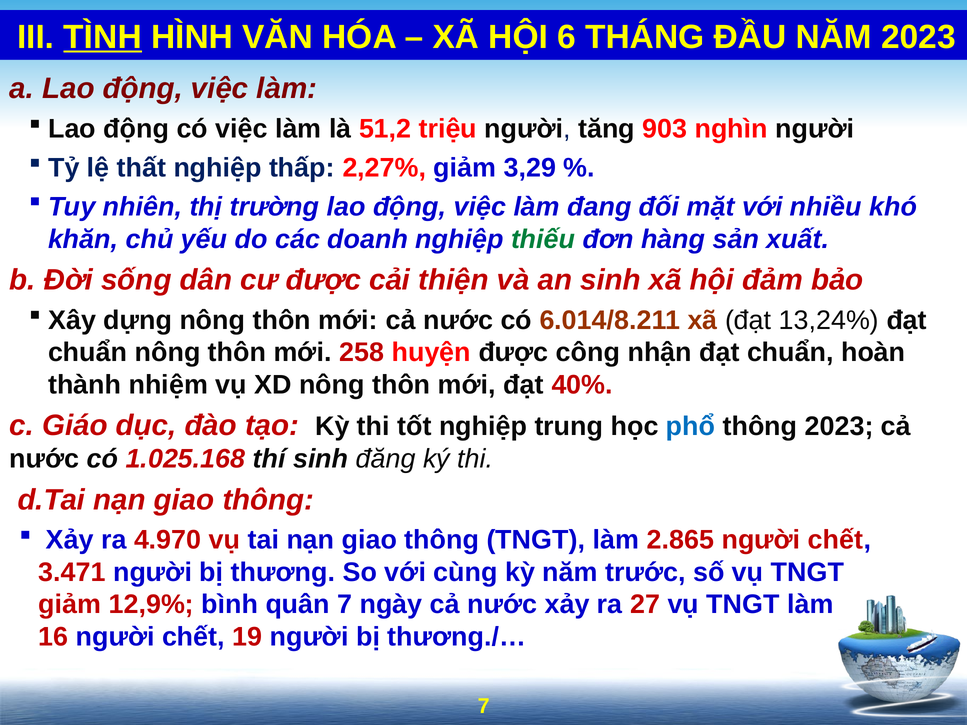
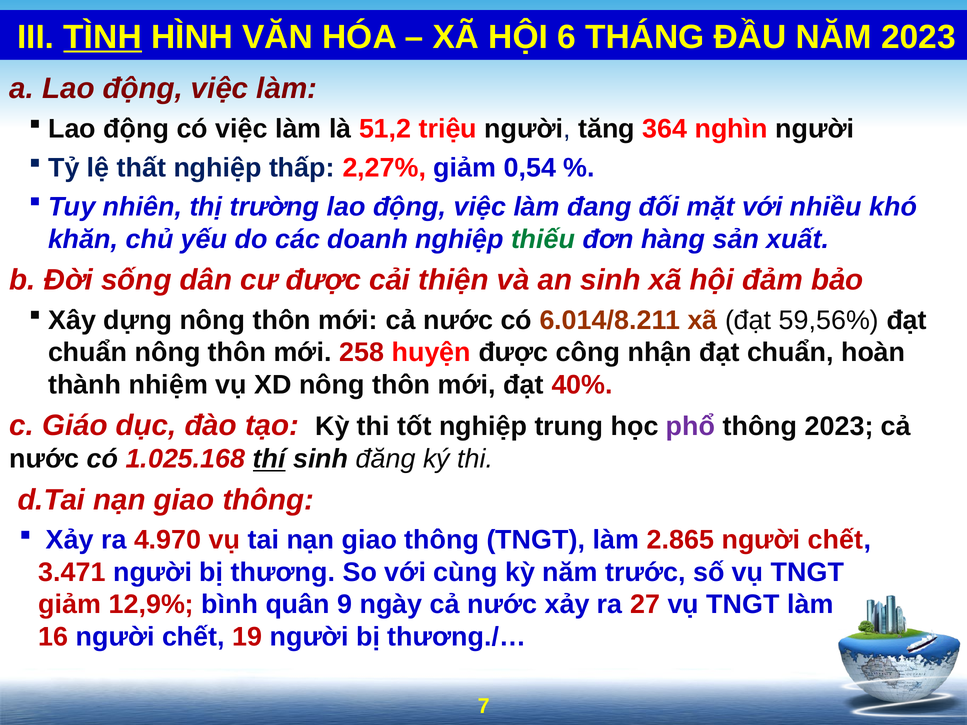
903: 903 -> 364 (665, 129)
3,29: 3,29 -> 0,54 (530, 168)
13,24%: 13,24% -> 59,56% (829, 320)
phổ colour: blue -> purple (691, 426)
thí underline: none -> present (269, 459)
quân 7: 7 -> 9 (345, 605)
